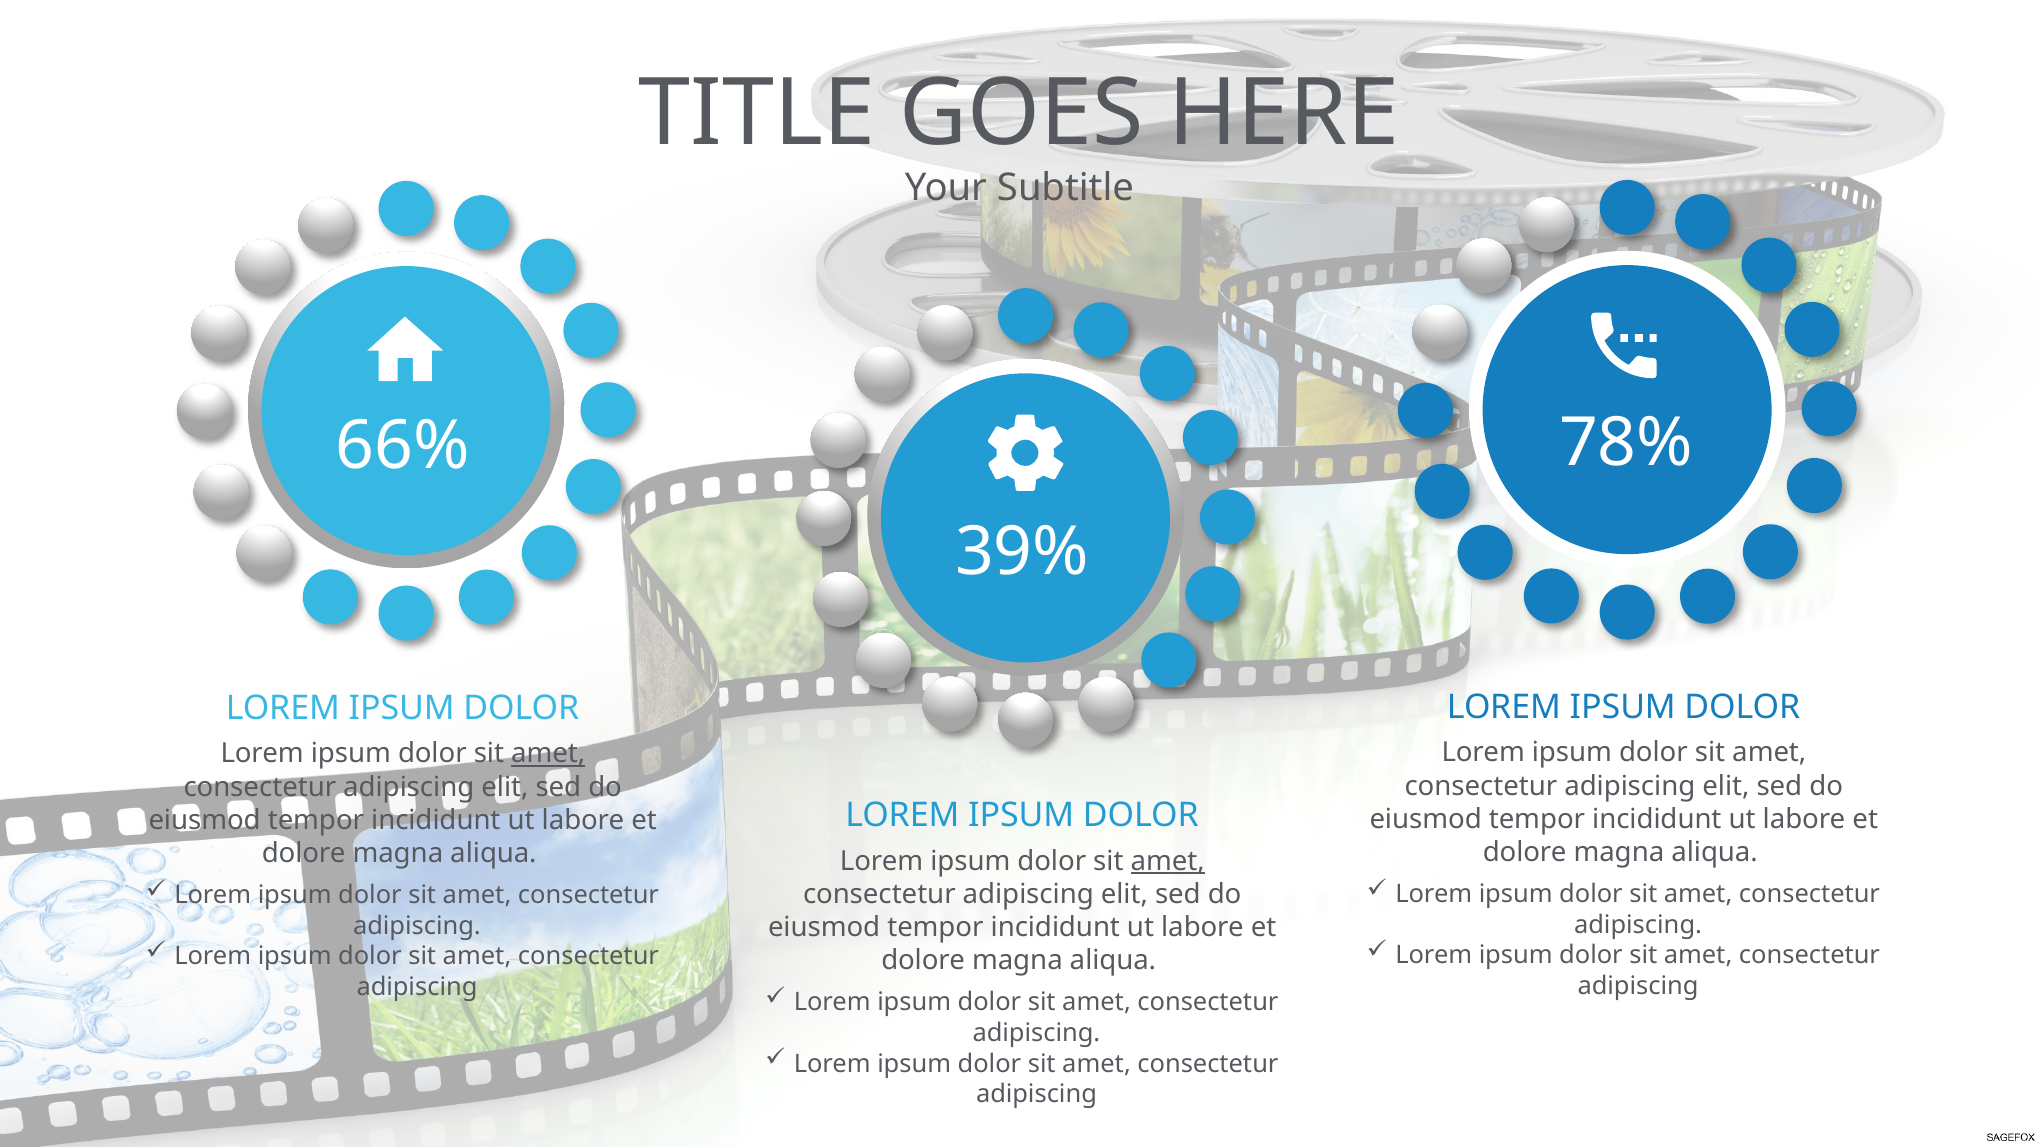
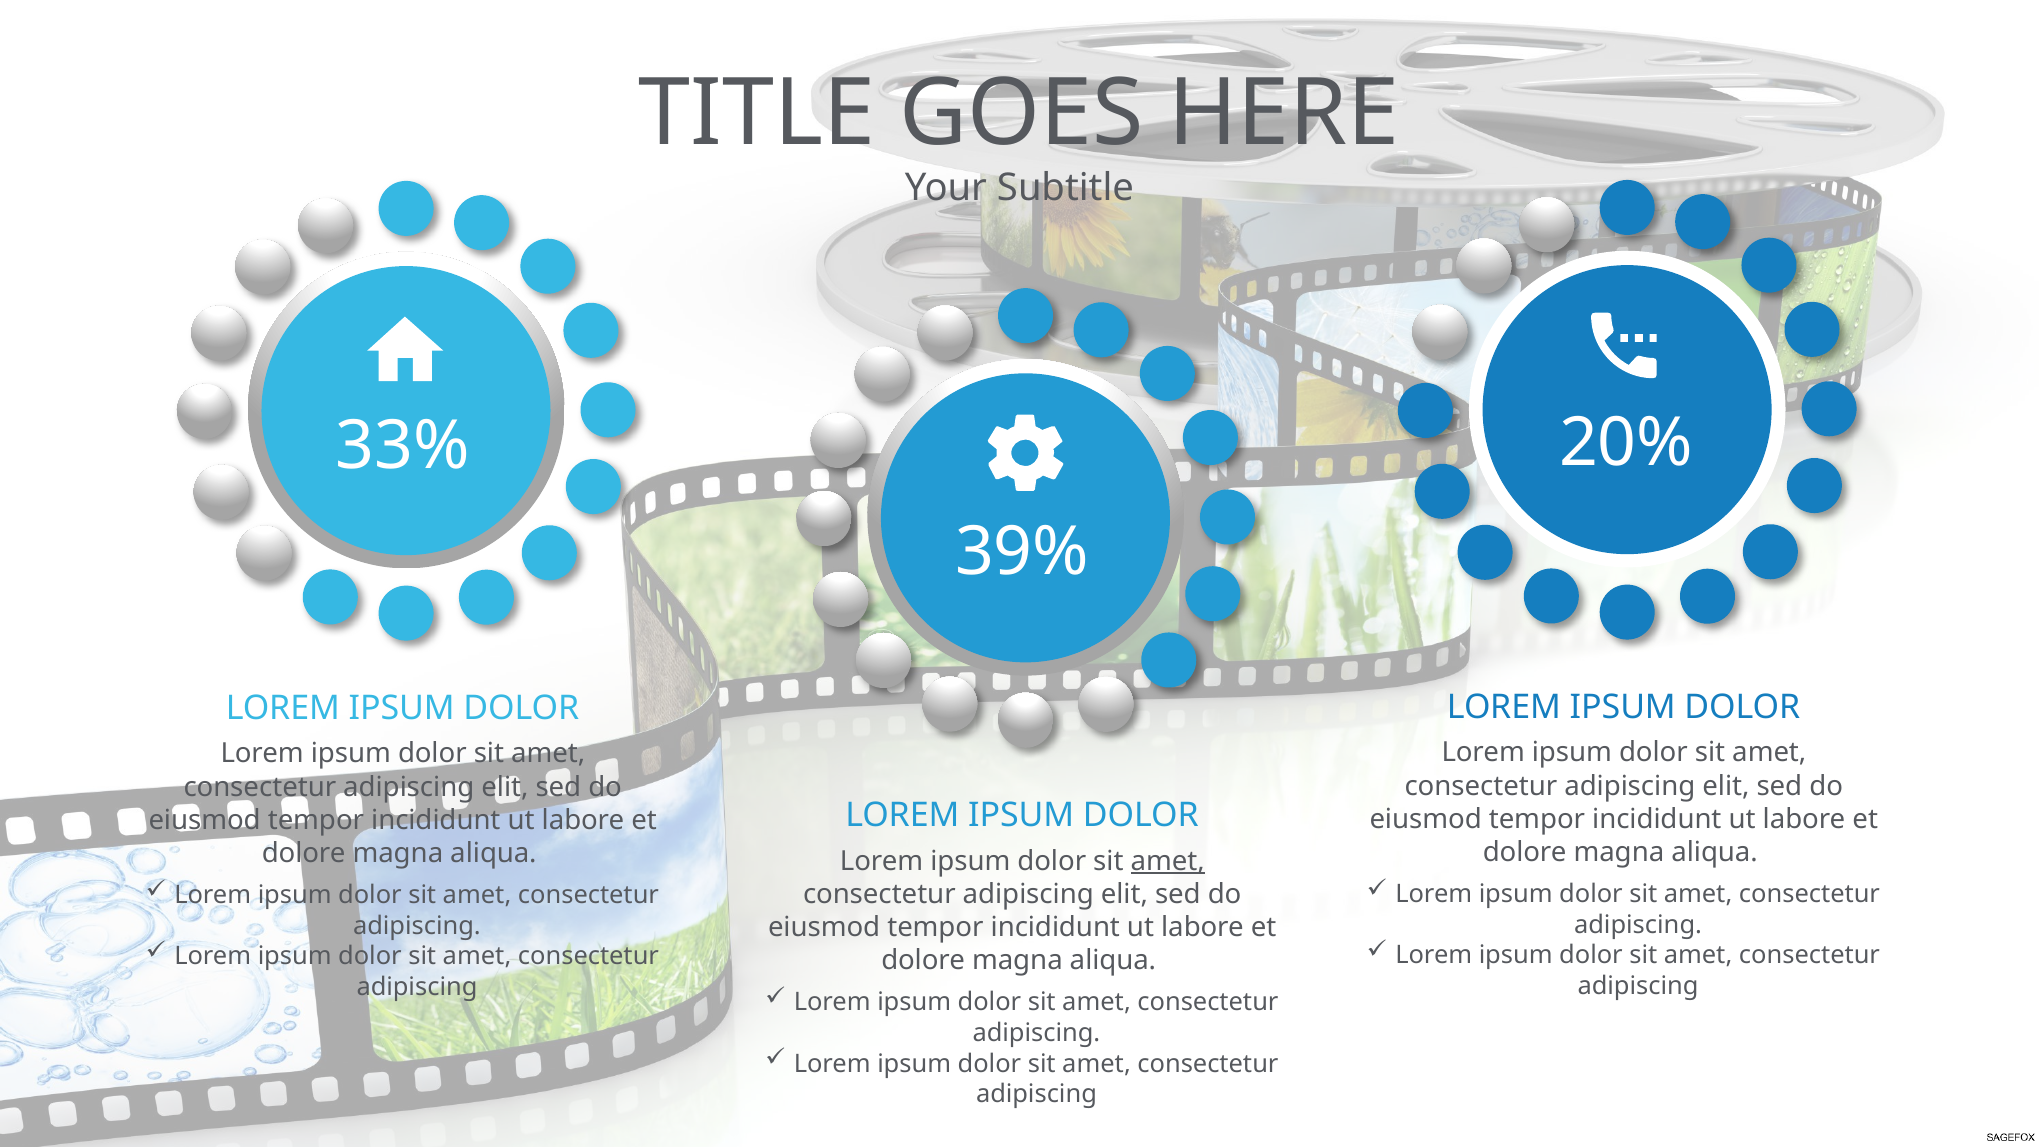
78%: 78% -> 20% (1626, 443)
66%: 66% -> 33% (403, 446)
amet underline: present -> none (548, 754)
